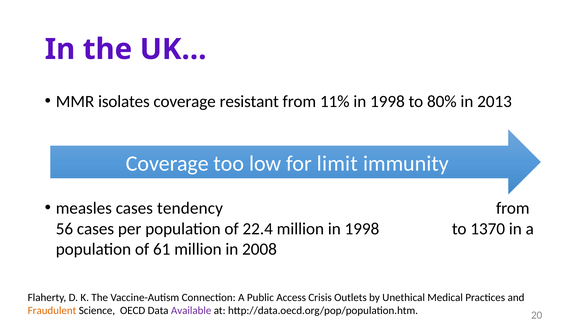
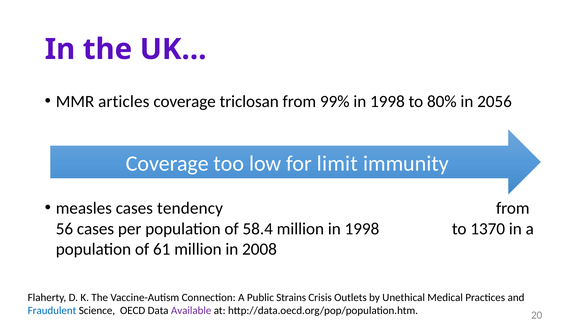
isolates: isolates -> articles (124, 102)
resistant: resistant -> triclosan (249, 102)
11%: 11% -> 99% (335, 102)
2013: 2013 -> 2056 (495, 102)
22.4: 22.4 -> 58.4 (258, 229)
Access: Access -> Strains (291, 298)
Fraudulent colour: orange -> blue (52, 311)
